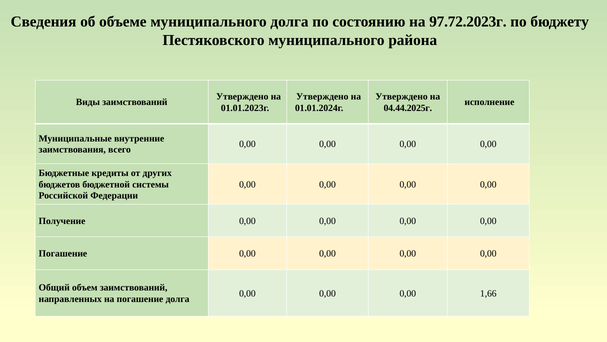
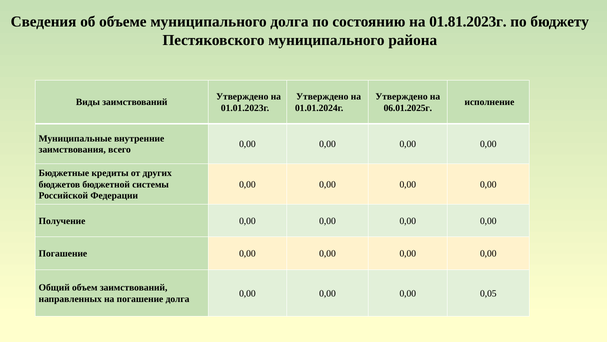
97.72.2023г: 97.72.2023г -> 01.81.2023г (468, 22)
04.44.2025г: 04.44.2025г -> 06.01.2025г (408, 108)
1,66: 1,66 -> 0,05 (488, 293)
